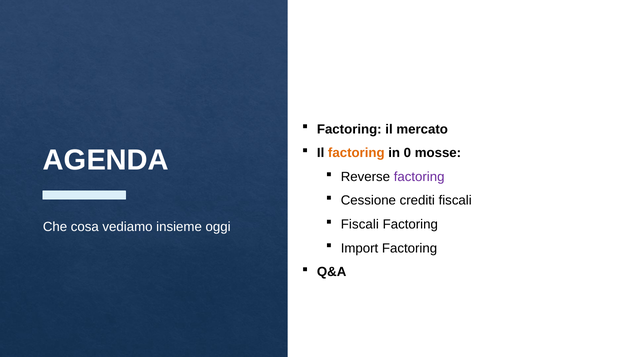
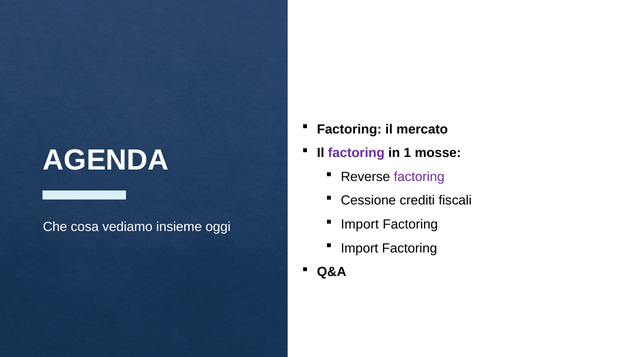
factoring colour: orange -> purple (356, 153)
0: 0 -> 1 (407, 153)
Fiscali: Fiscali -> Import (360, 225)
